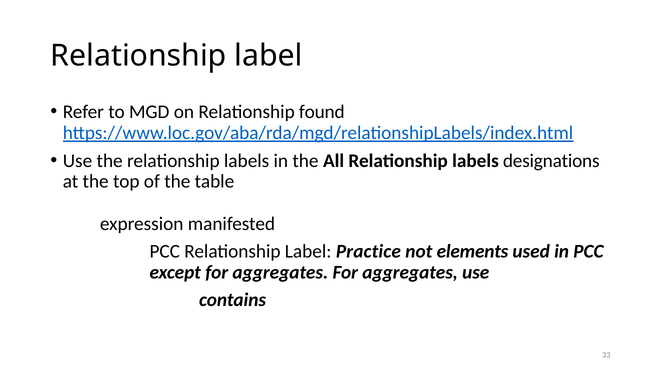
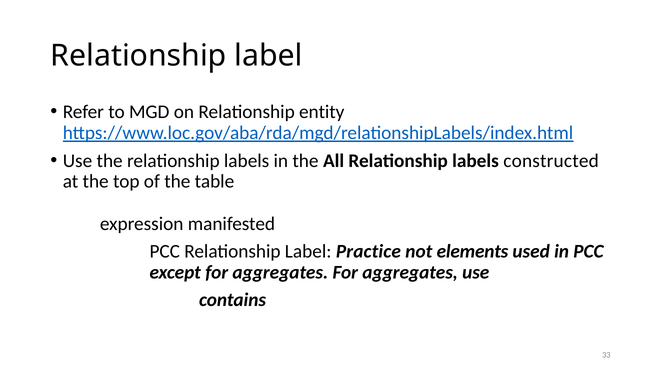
found: found -> entity (322, 112)
designations: designations -> constructed (551, 161)
